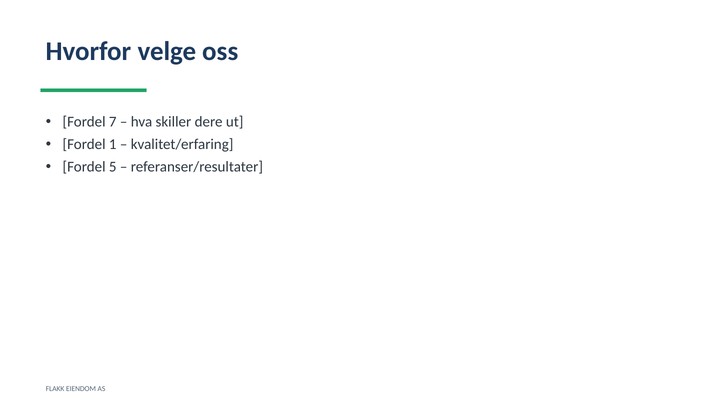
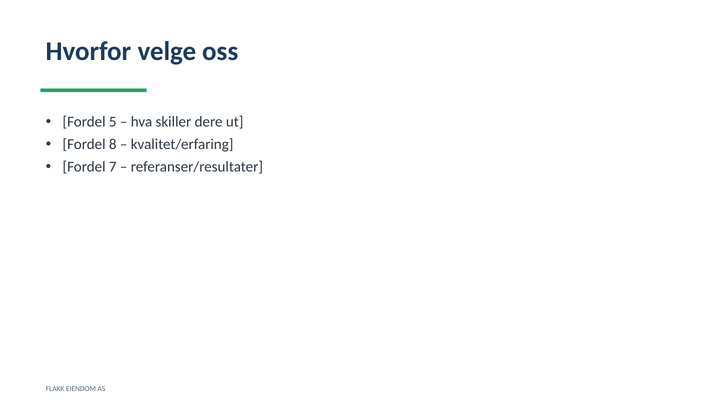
7: 7 -> 5 (113, 122)
1: 1 -> 8 (113, 144)
5: 5 -> 7 (113, 167)
